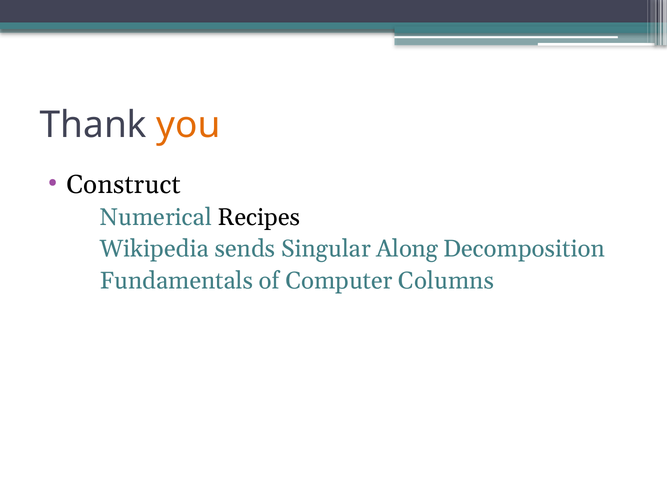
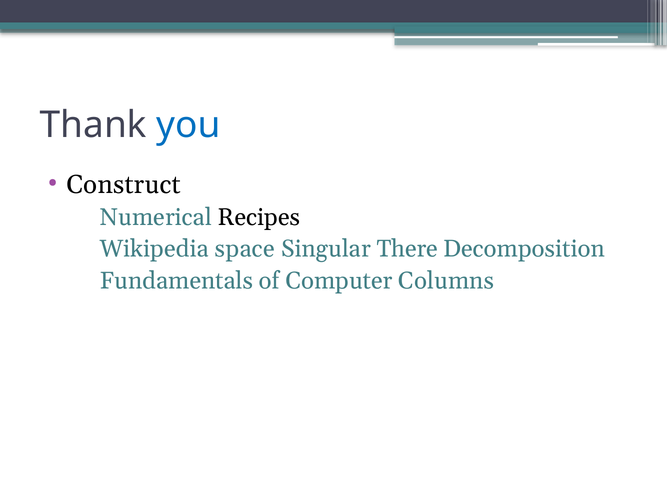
you colour: orange -> blue (188, 125)
sends: sends -> space (245, 249)
Along: Along -> There (407, 249)
